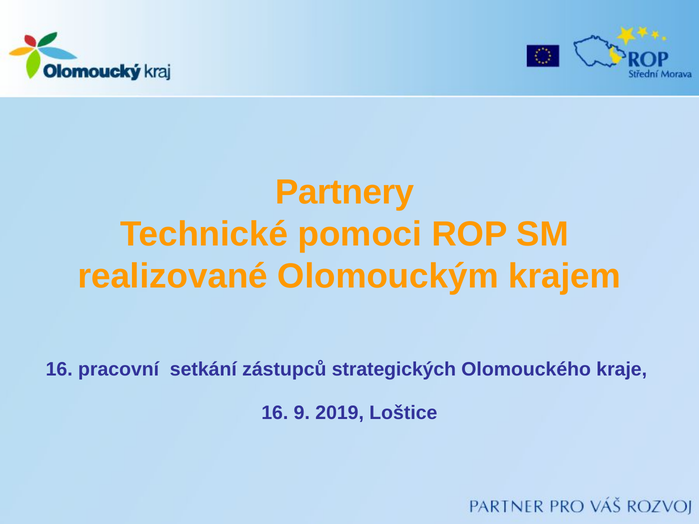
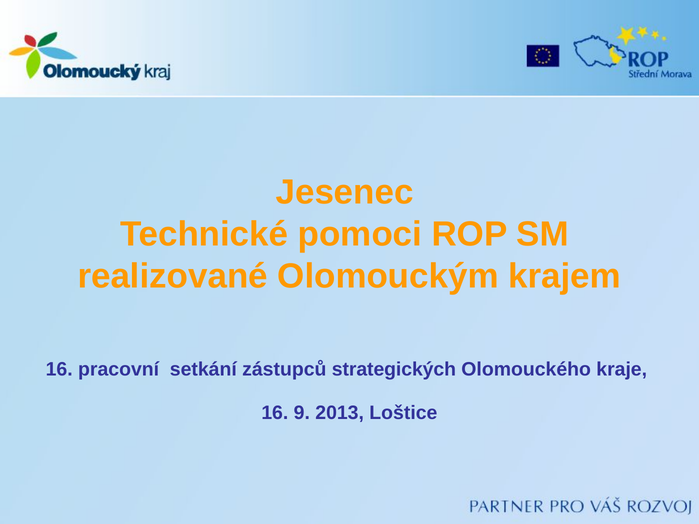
Partnery: Partnery -> Jesenec (345, 192)
2019: 2019 -> 2013 (340, 413)
